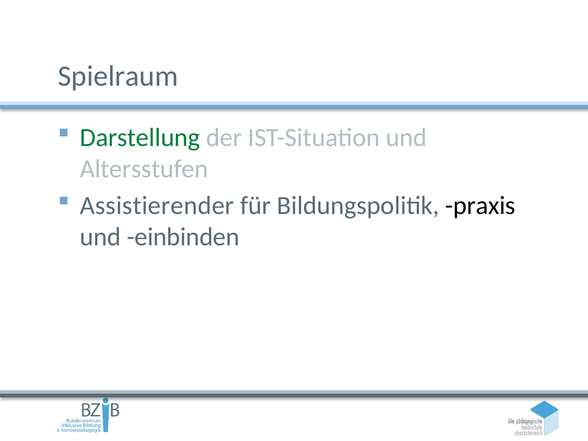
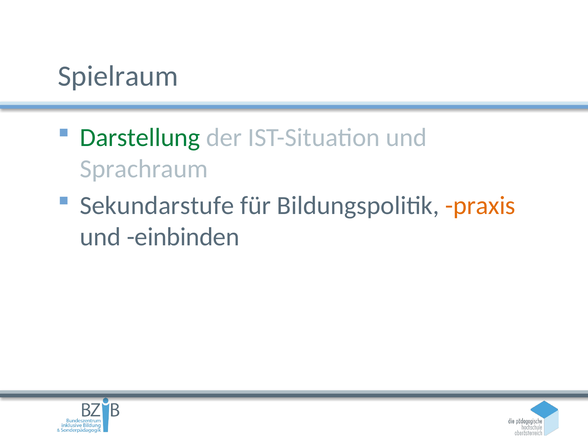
Altersstufen: Altersstufen -> Sprachraum (144, 169)
Assistierender: Assistierender -> Sekundarstufe (157, 206)
praxis colour: black -> orange (480, 206)
